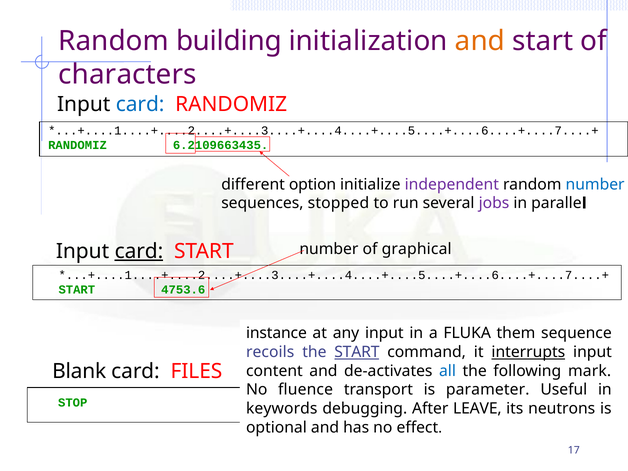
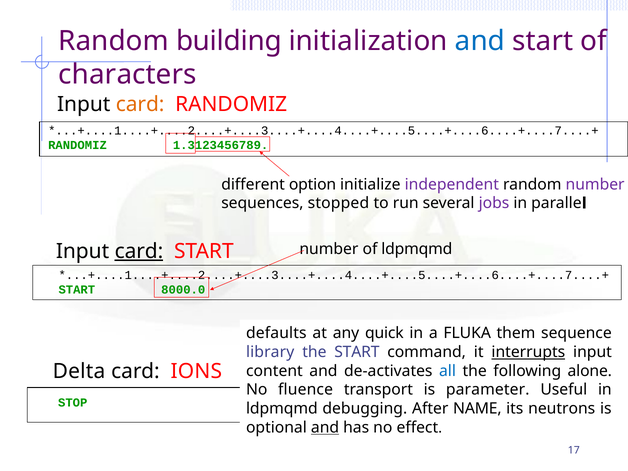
and colour: orange -> blue (480, 41)
card colour: blue -> orange (140, 104)
6.2109663435: 6.2109663435 -> 1.3123456789 (221, 145)
number colour: blue -> purple (595, 184)
of graphical: graphical -> ldpmqmd (417, 249)
4753.6: 4753.6 -> 8000.0 (183, 290)
instance: instance -> defaults (276, 333)
any input: input -> quick (384, 333)
recoils: recoils -> library (270, 352)
START underline: present -> none (357, 352)
Blank: Blank -> Delta (79, 371)
FILES: FILES -> IONS (196, 371)
mark: mark -> alone (590, 371)
keywords: keywords -> ldpmqmd (282, 409)
LEAVE: LEAVE -> NAME (477, 409)
and underline: none -> present (325, 427)
